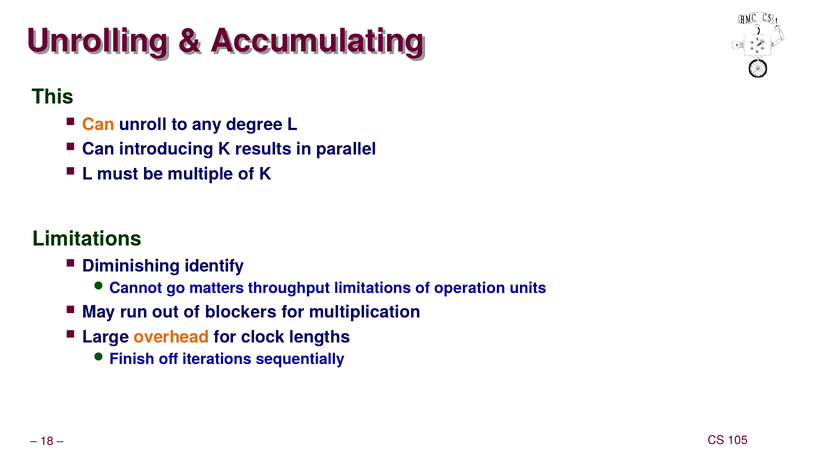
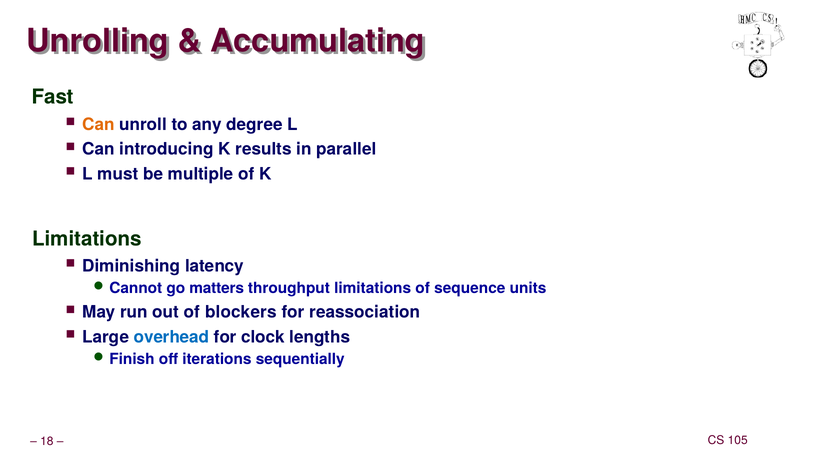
This: This -> Fast (53, 97)
identify: identify -> latency (215, 266)
operation: operation -> sequence (470, 288)
multiplication: multiplication -> reassociation (365, 312)
overhead colour: orange -> blue (172, 337)
